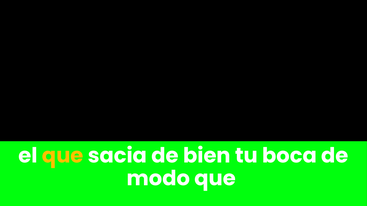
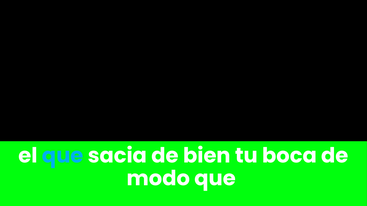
que colour: yellow -> light blue (63, 156)
